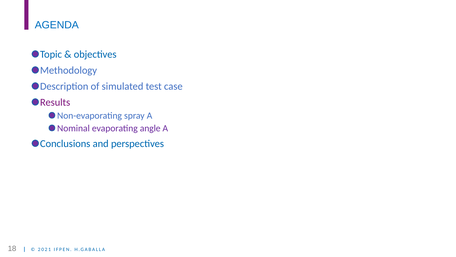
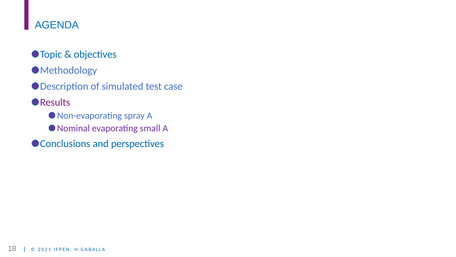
angle: angle -> small (150, 128)
